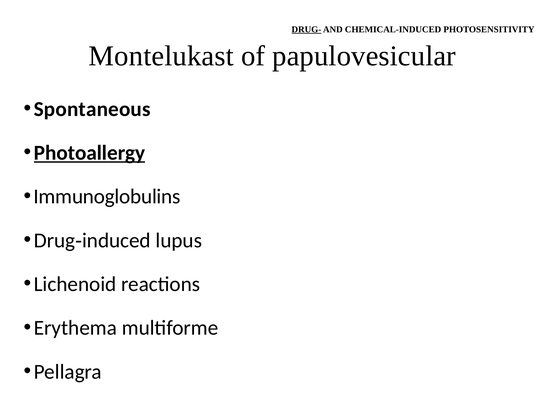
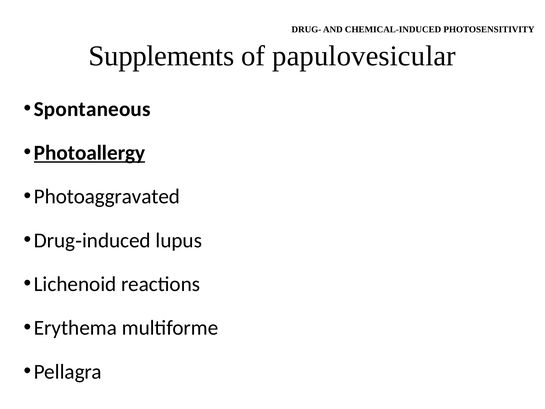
DRUG‐ underline: present -> none (306, 29)
Montelukast: Montelukast -> Supplements (161, 56)
Immunoglobulins: Immunoglobulins -> Photoaggravated (107, 196)
